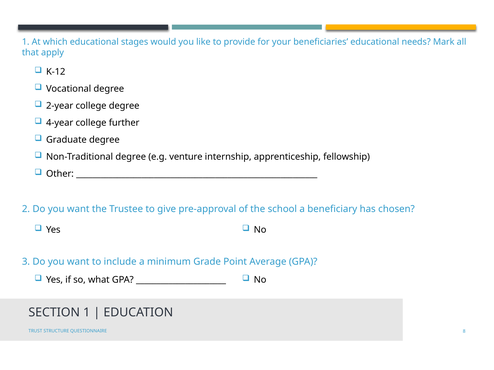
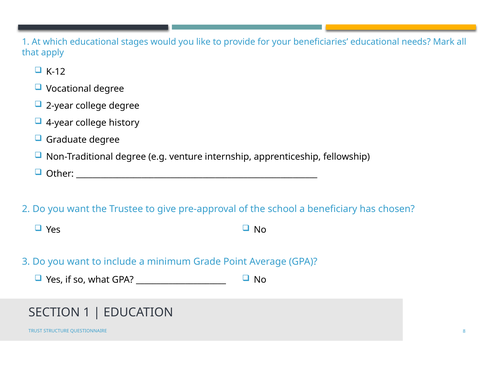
further: further -> history (124, 123)
